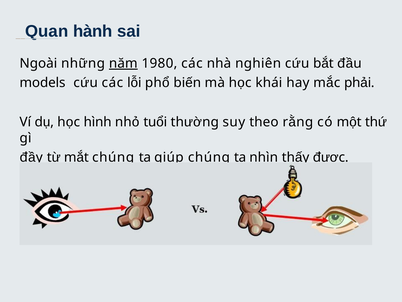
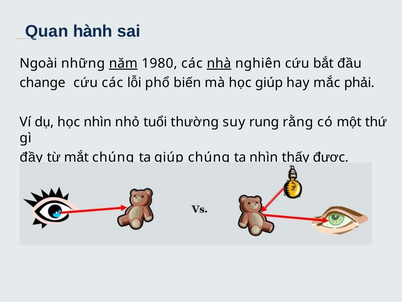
nhà underline: none -> present (219, 63)
models: models -> change (42, 83)
khái: khái -> giúp (269, 83)
hình: hình -> nhìn (98, 122)
theo: theo -> rung (264, 122)
